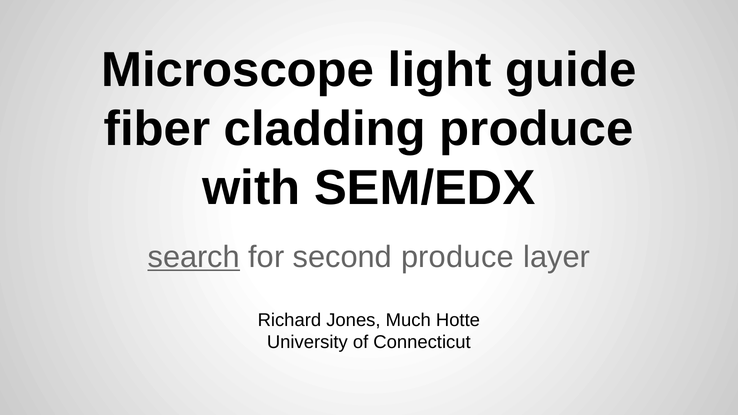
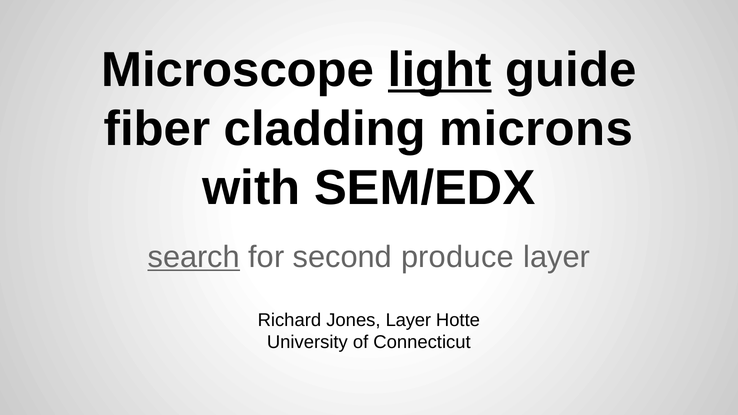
light underline: none -> present (440, 70)
cladding produce: produce -> microns (536, 129)
Jones Much: Much -> Layer (408, 320)
